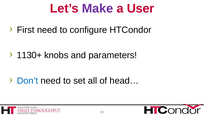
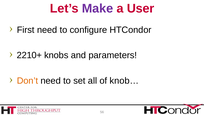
1130+: 1130+ -> 2210+ (29, 55)
Don’t colour: blue -> orange (27, 81)
head…: head… -> knob… (124, 81)
